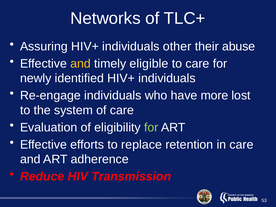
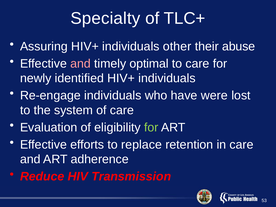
Networks: Networks -> Specialty (105, 18)
and colour: yellow -> pink (80, 64)
eligible: eligible -> optimal (149, 64)
more: more -> were (214, 95)
